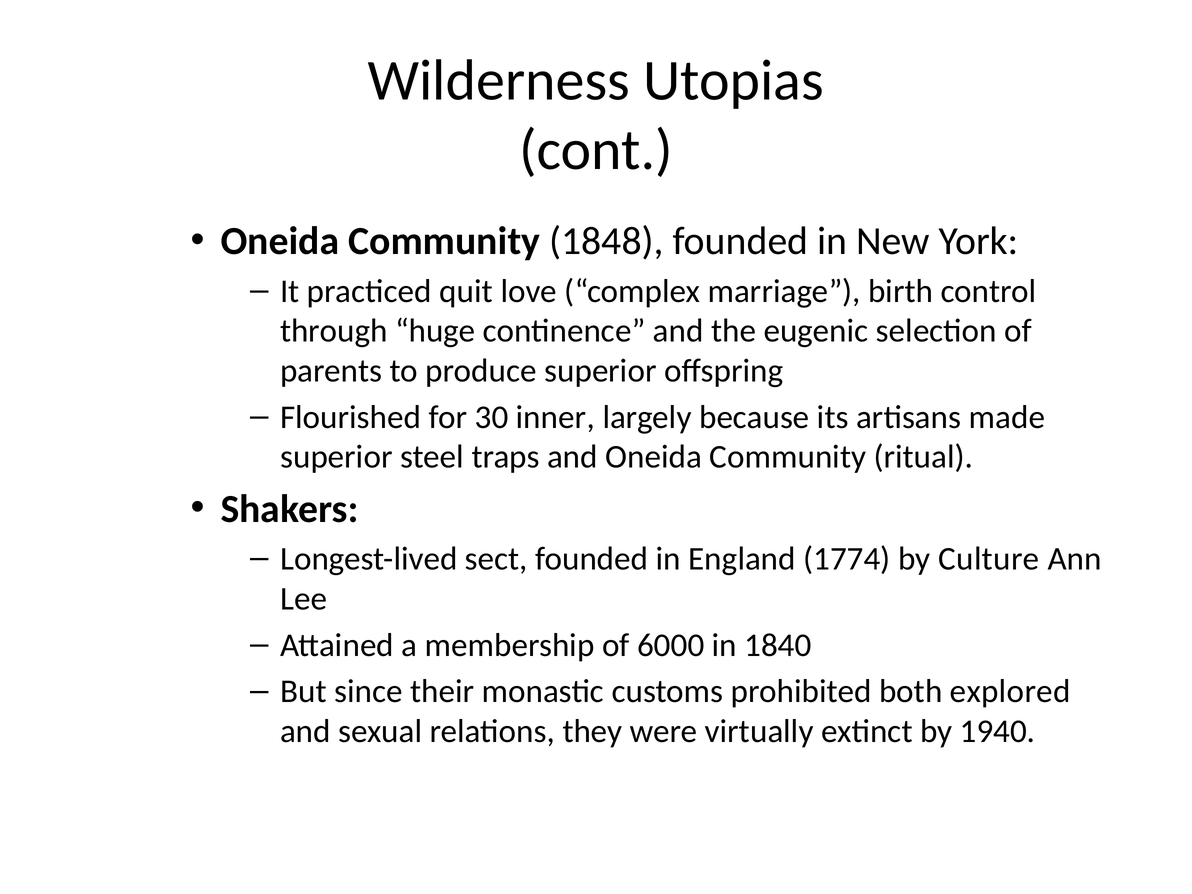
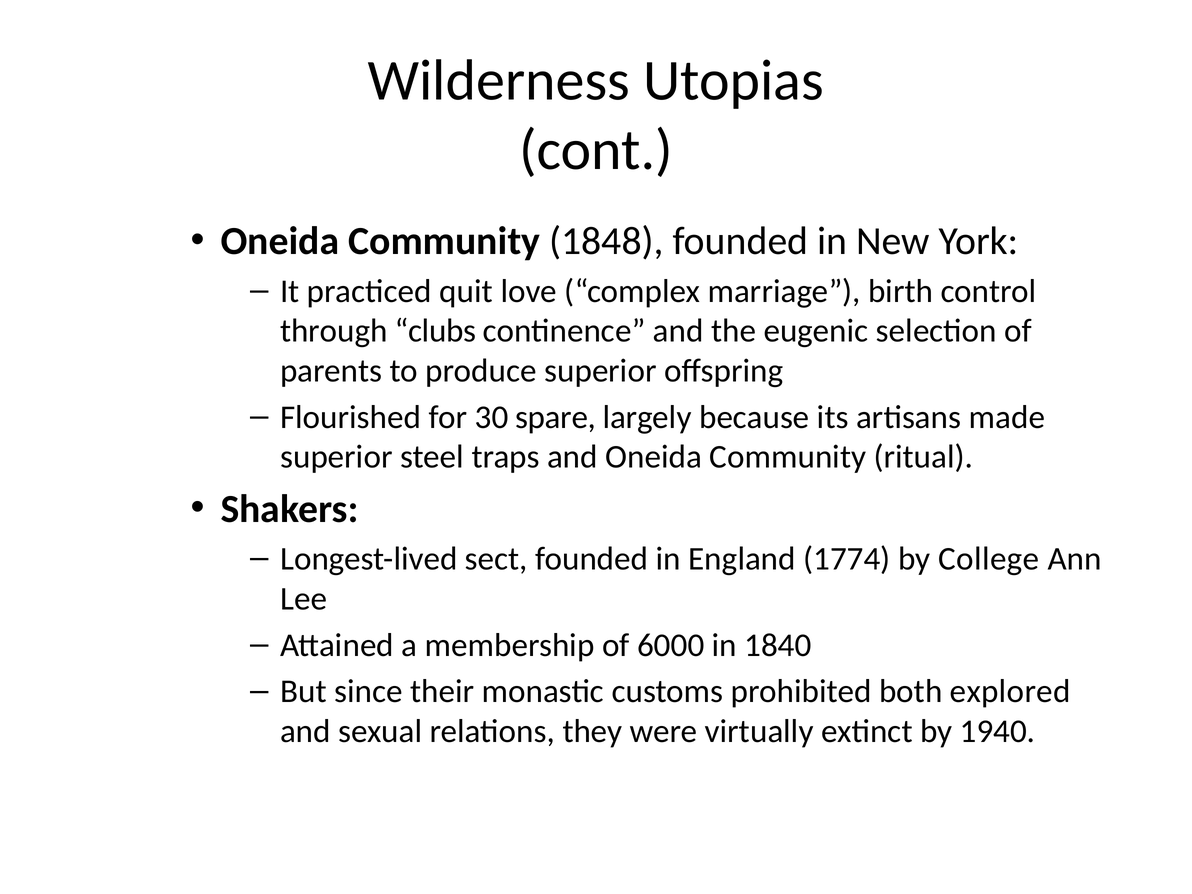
huge: huge -> clubs (435, 331)
inner: inner -> spare (556, 417)
Culture: Culture -> College (989, 559)
